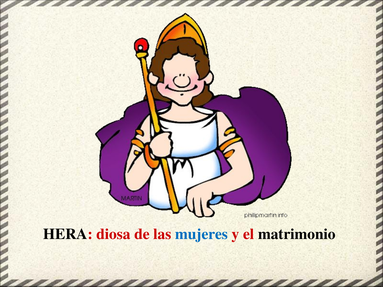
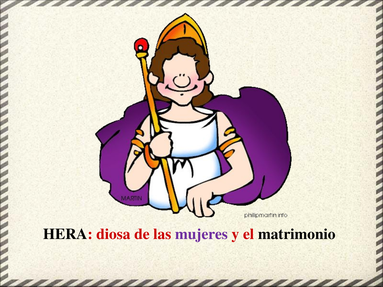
mujeres colour: blue -> purple (202, 234)
